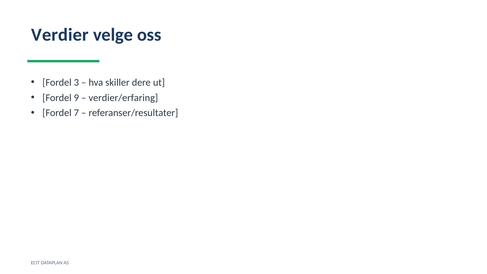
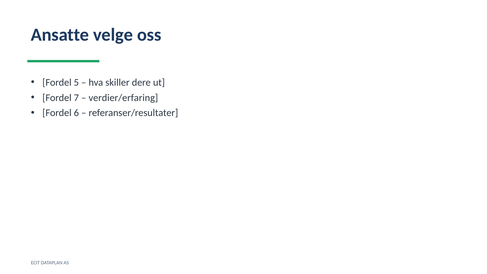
Verdier: Verdier -> Ansatte (60, 35)
3: 3 -> 5 (76, 82)
9: 9 -> 7 (76, 98)
7: 7 -> 6 (76, 113)
